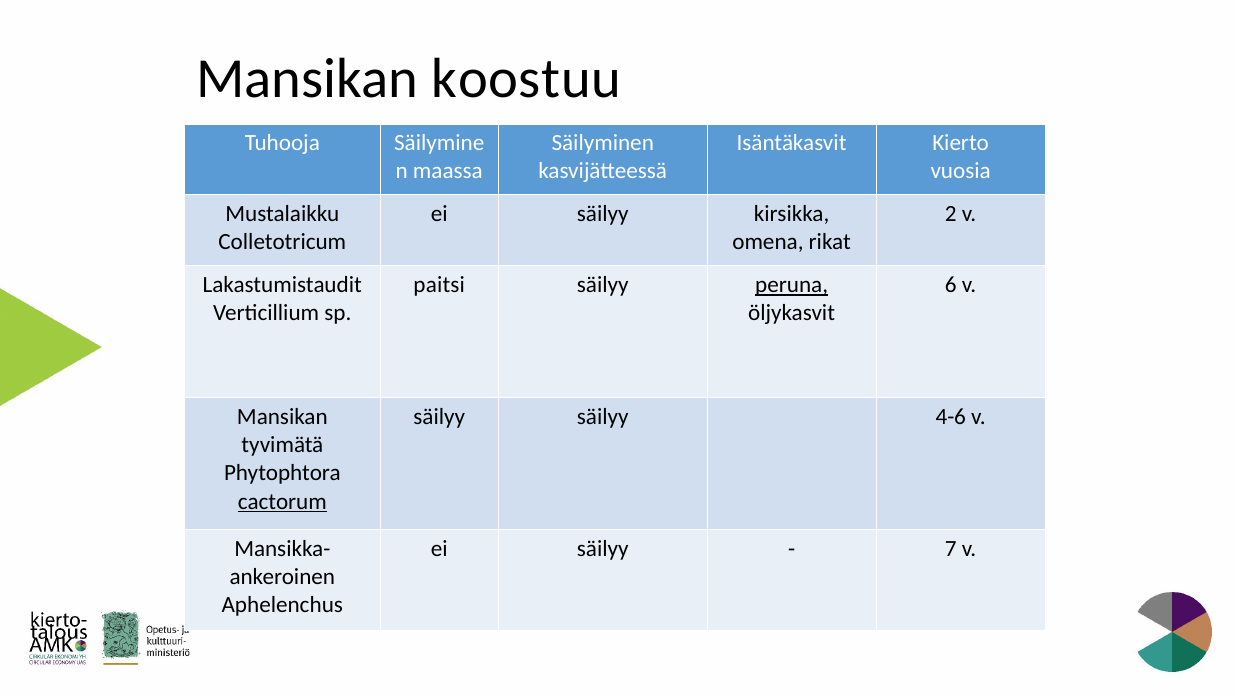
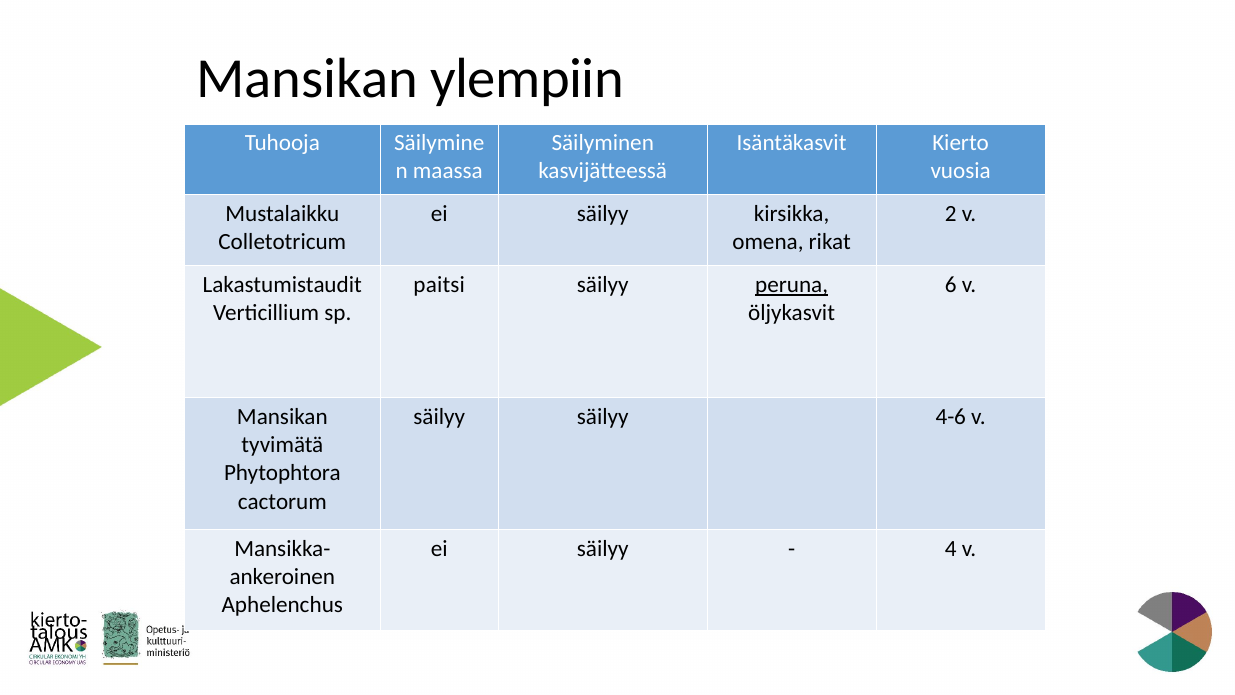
koostuu: koostuu -> ylempiin (527, 79)
cactorum underline: present -> none (282, 501)
7: 7 -> 4 (951, 548)
